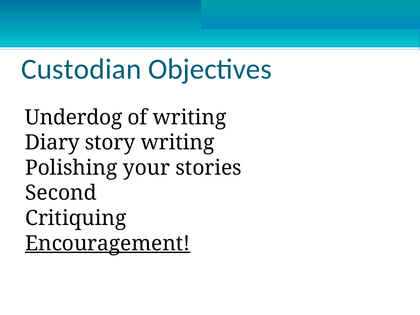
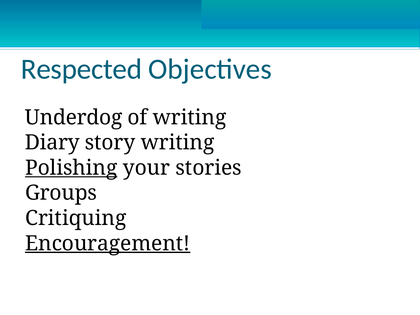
Custodian: Custodian -> Respected (81, 69)
Polishing underline: none -> present (71, 168)
Second: Second -> Groups (61, 193)
